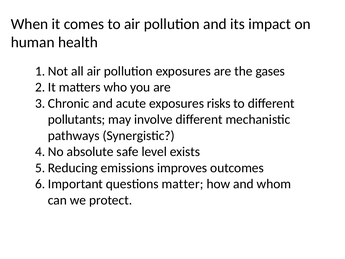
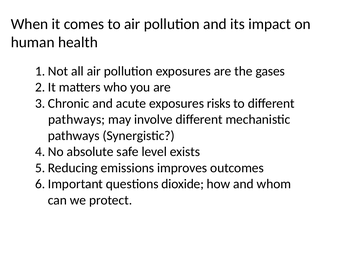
pollutants: pollutants -> pathways (76, 119)
matter: matter -> dioxide (183, 184)
